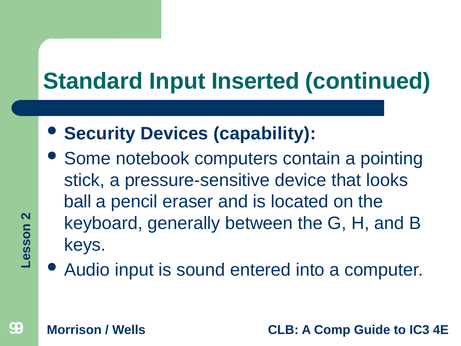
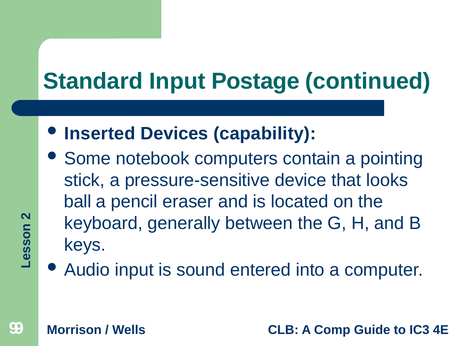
Inserted: Inserted -> Postage (255, 81)
Security: Security -> Inserted (100, 133)
